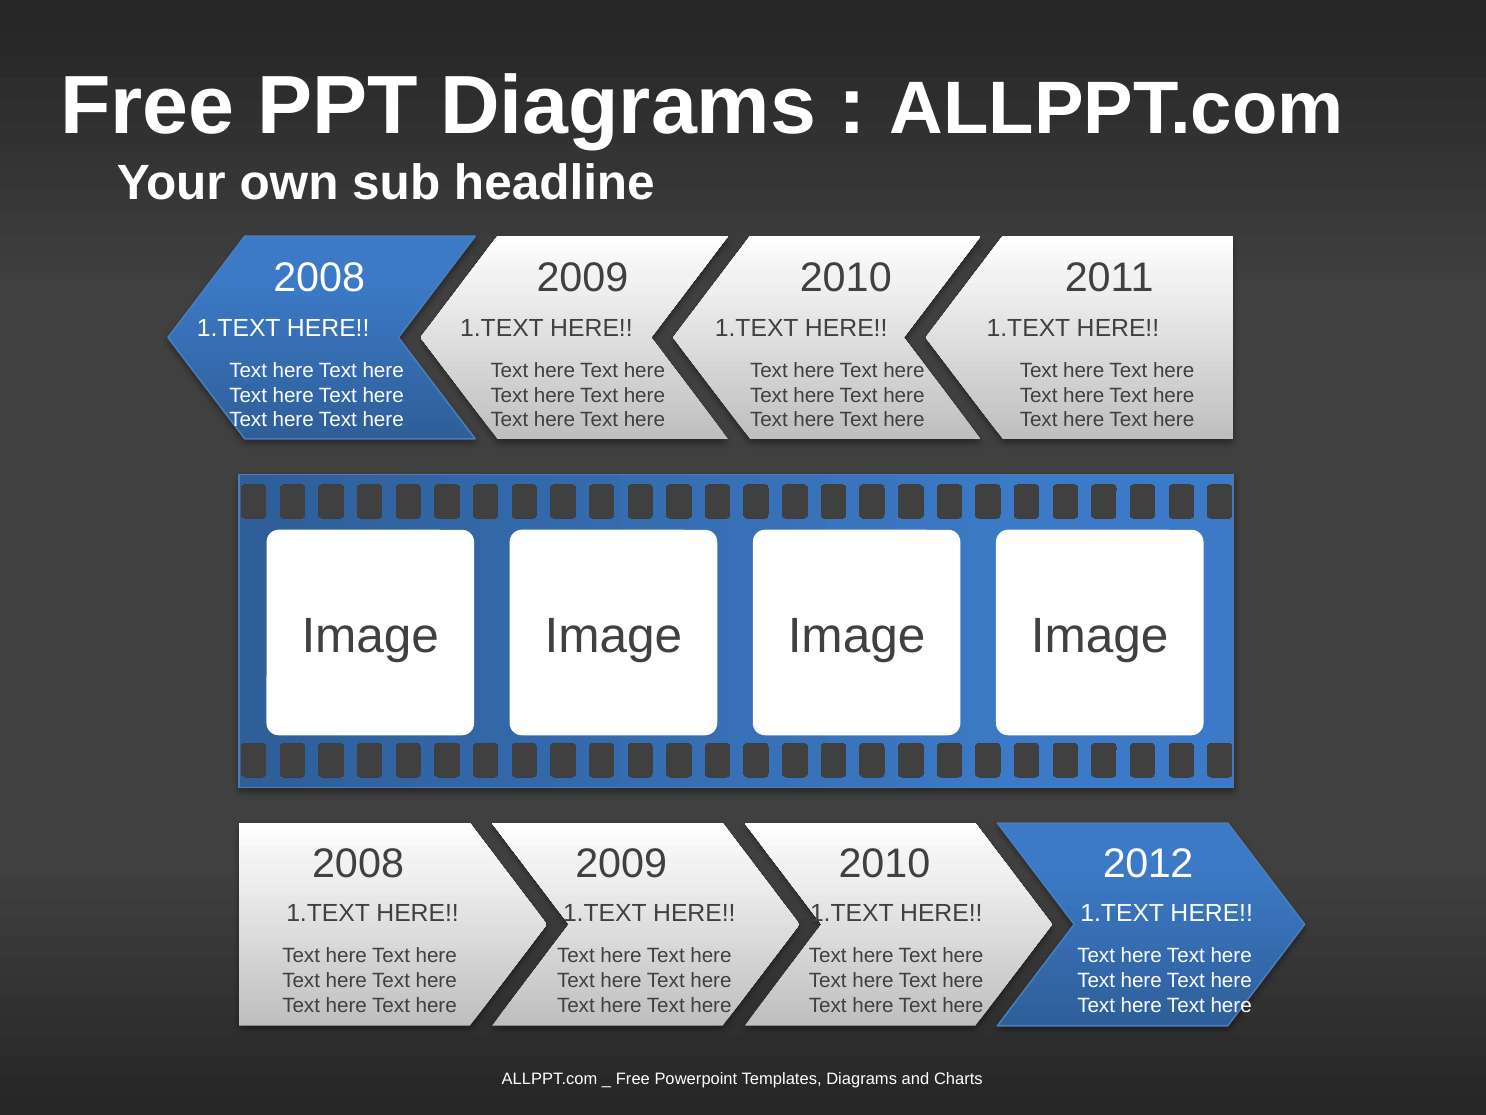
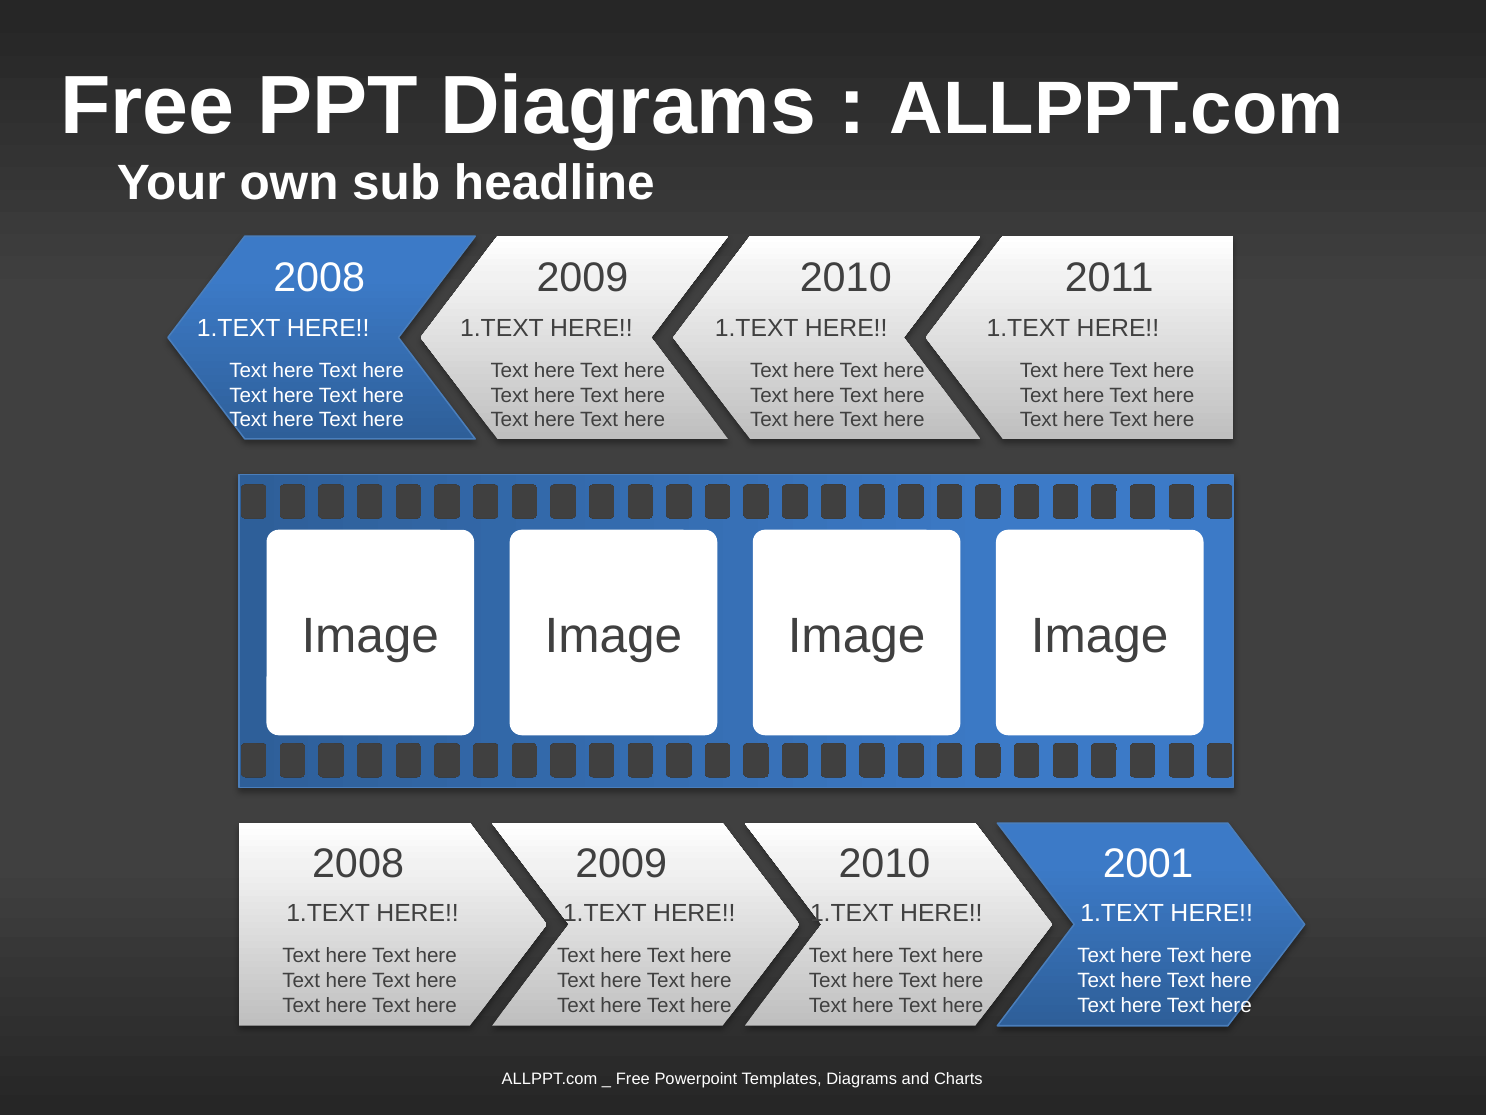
2012: 2012 -> 2001 (1148, 863)
